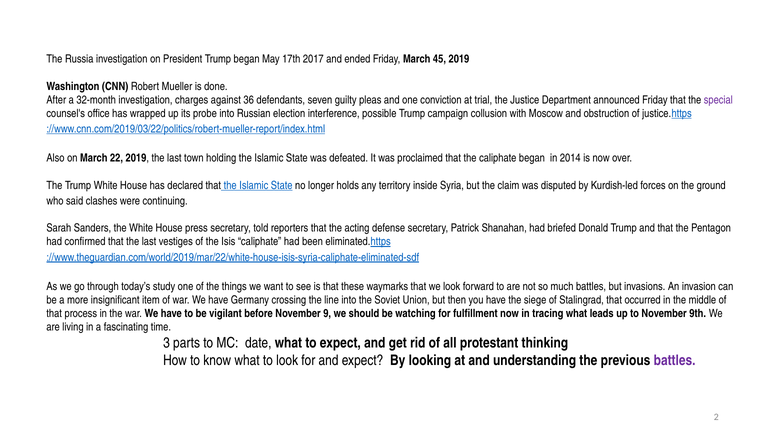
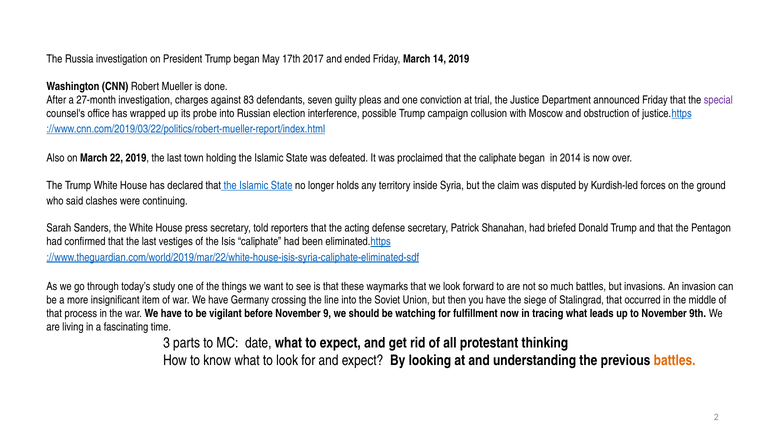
45: 45 -> 14 (439, 59)
32-month: 32-month -> 27-month (96, 100)
36: 36 -> 83 (249, 100)
battles colour: purple -> orange (675, 361)
